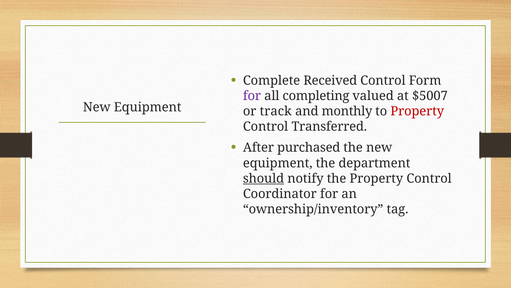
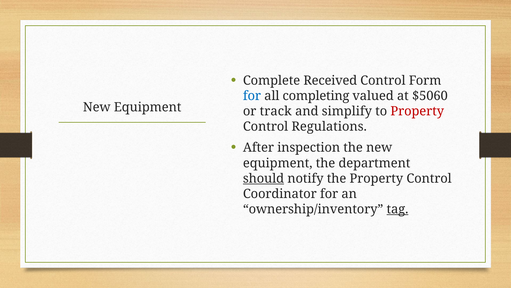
for colour: purple -> blue (252, 96)
$5007: $5007 -> $5060 (430, 96)
monthly: monthly -> simplify (347, 111)
Transferred: Transferred -> Regulations (329, 126)
purchased: purchased -> inspection (309, 147)
tag underline: none -> present (397, 209)
